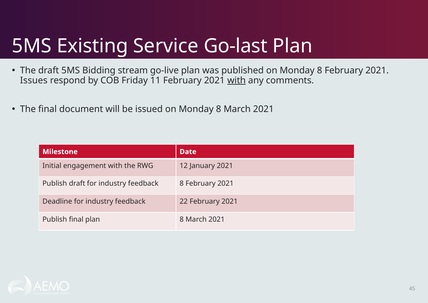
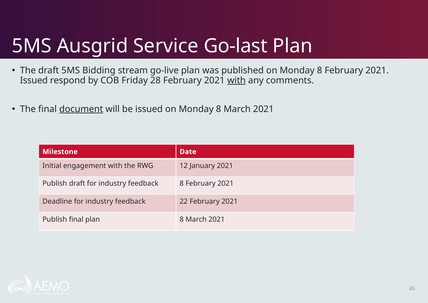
Existing: Existing -> Ausgrid (92, 46)
Issues: Issues -> Issued (34, 80)
11: 11 -> 28 (155, 80)
document underline: none -> present (81, 109)
